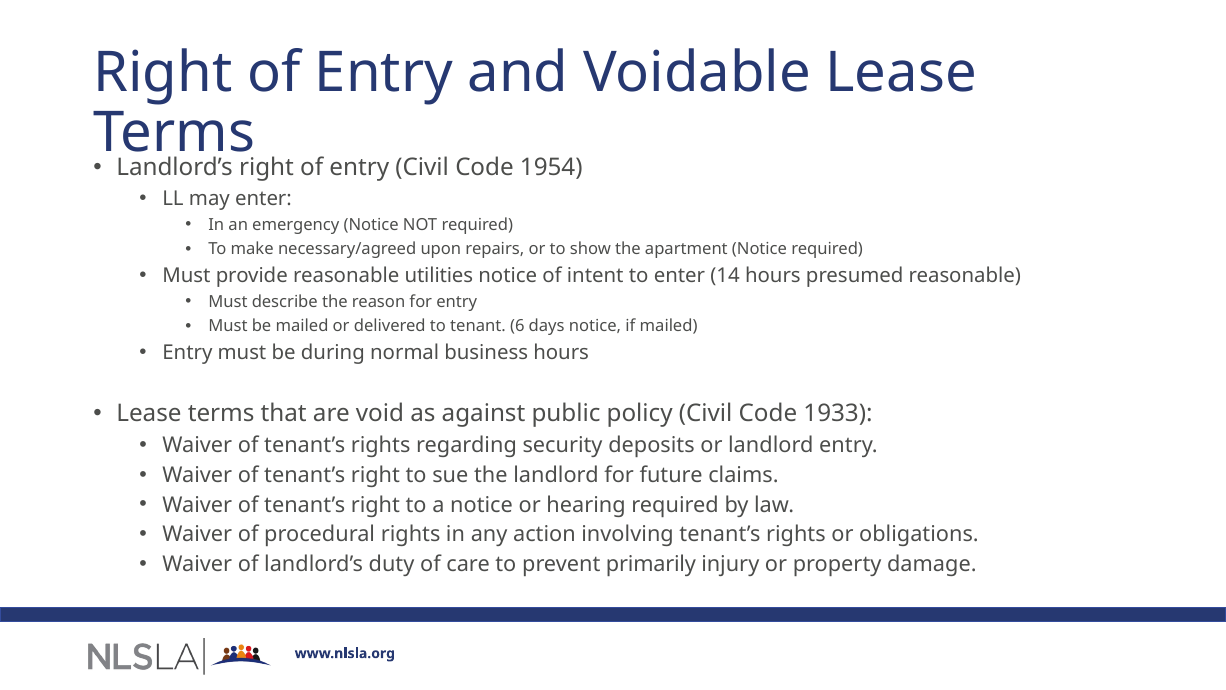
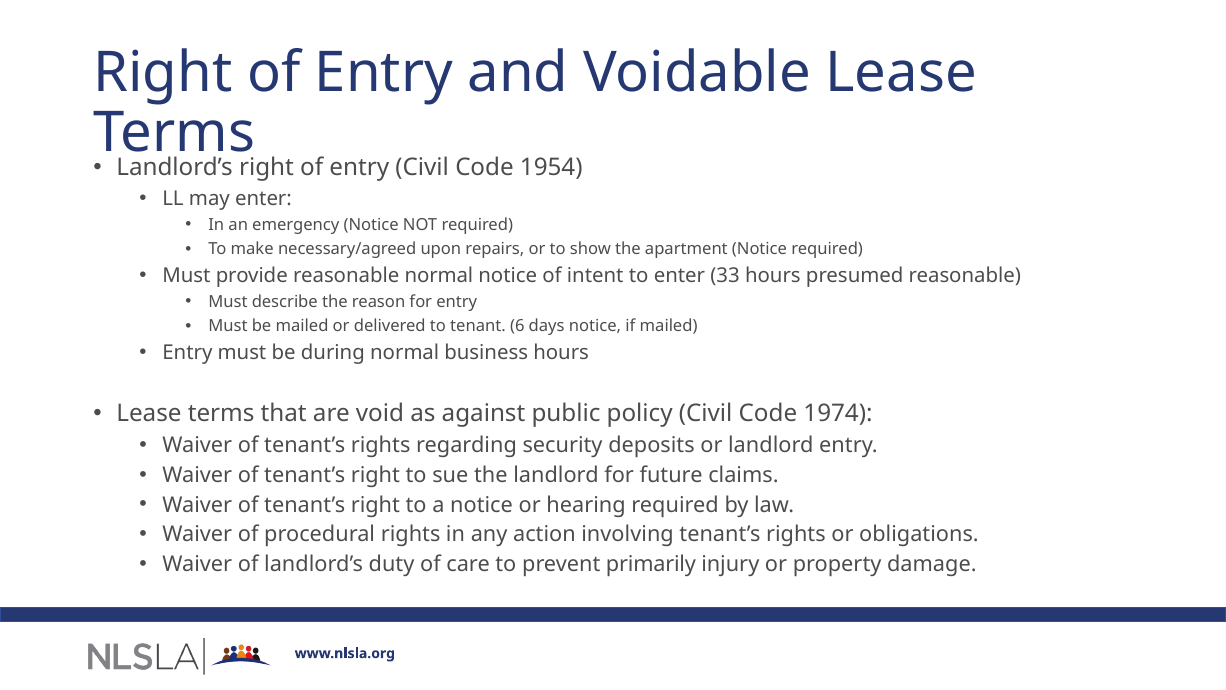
reasonable utilities: utilities -> normal (439, 275)
14: 14 -> 33 (725, 275)
1933: 1933 -> 1974 (838, 414)
